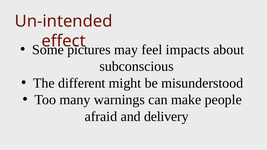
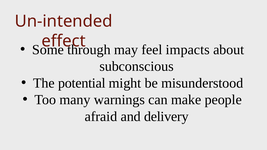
pictures: pictures -> through (89, 50)
different: different -> potential (82, 83)
